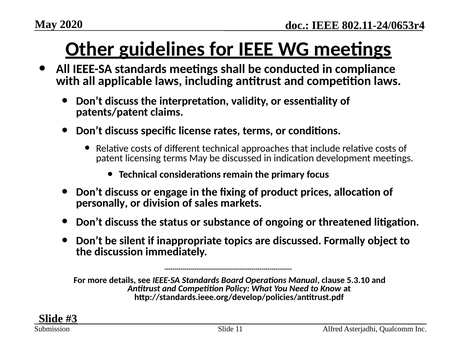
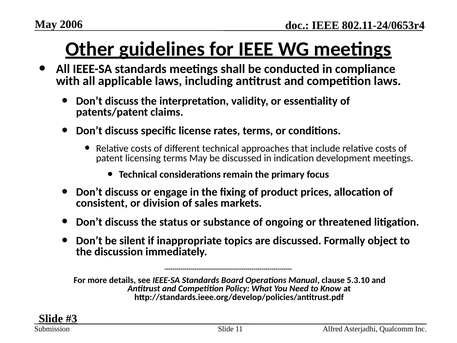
2020: 2020 -> 2006 (71, 24)
personally: personally -> consistent (102, 203)
